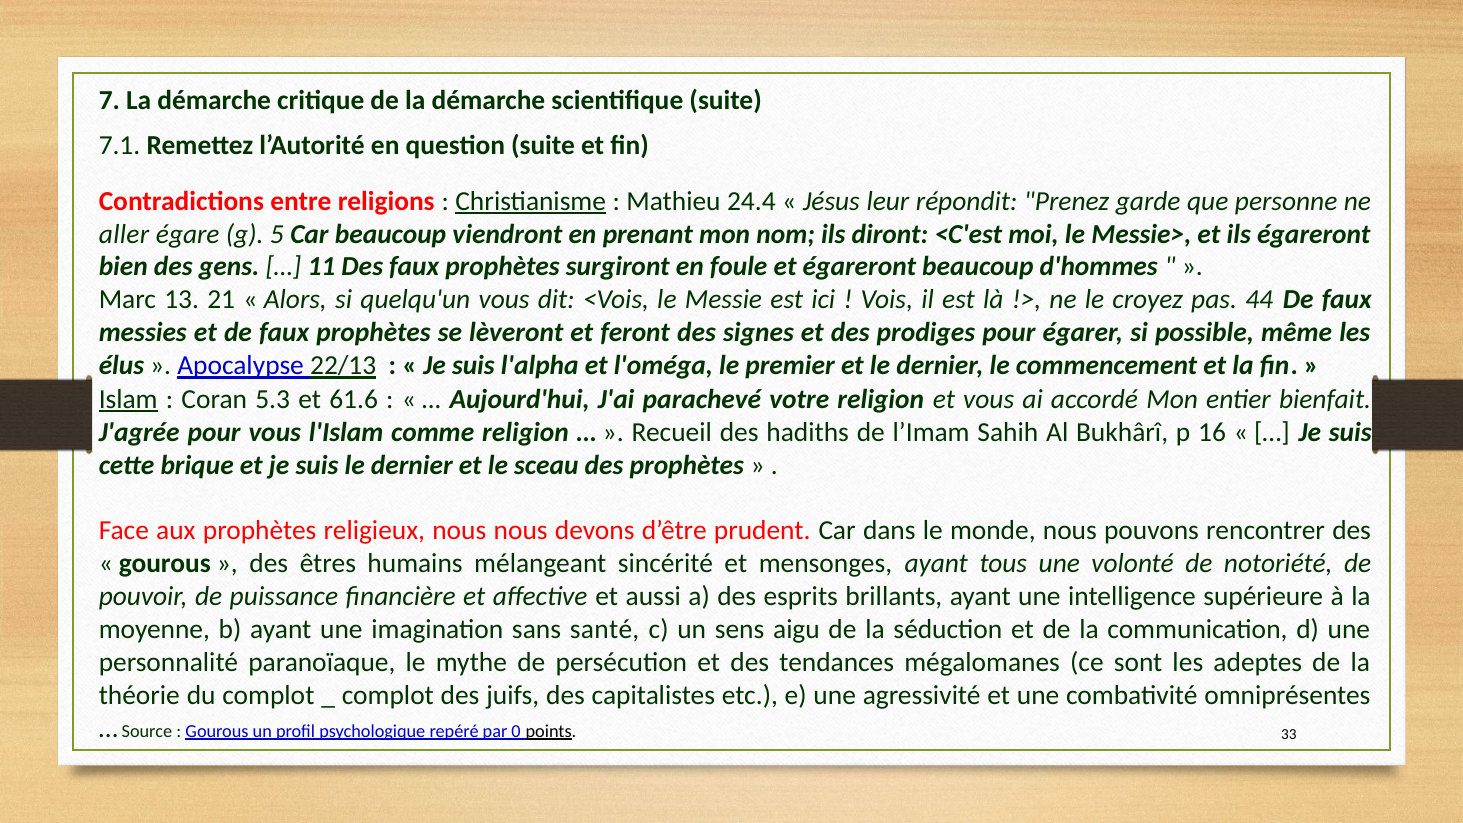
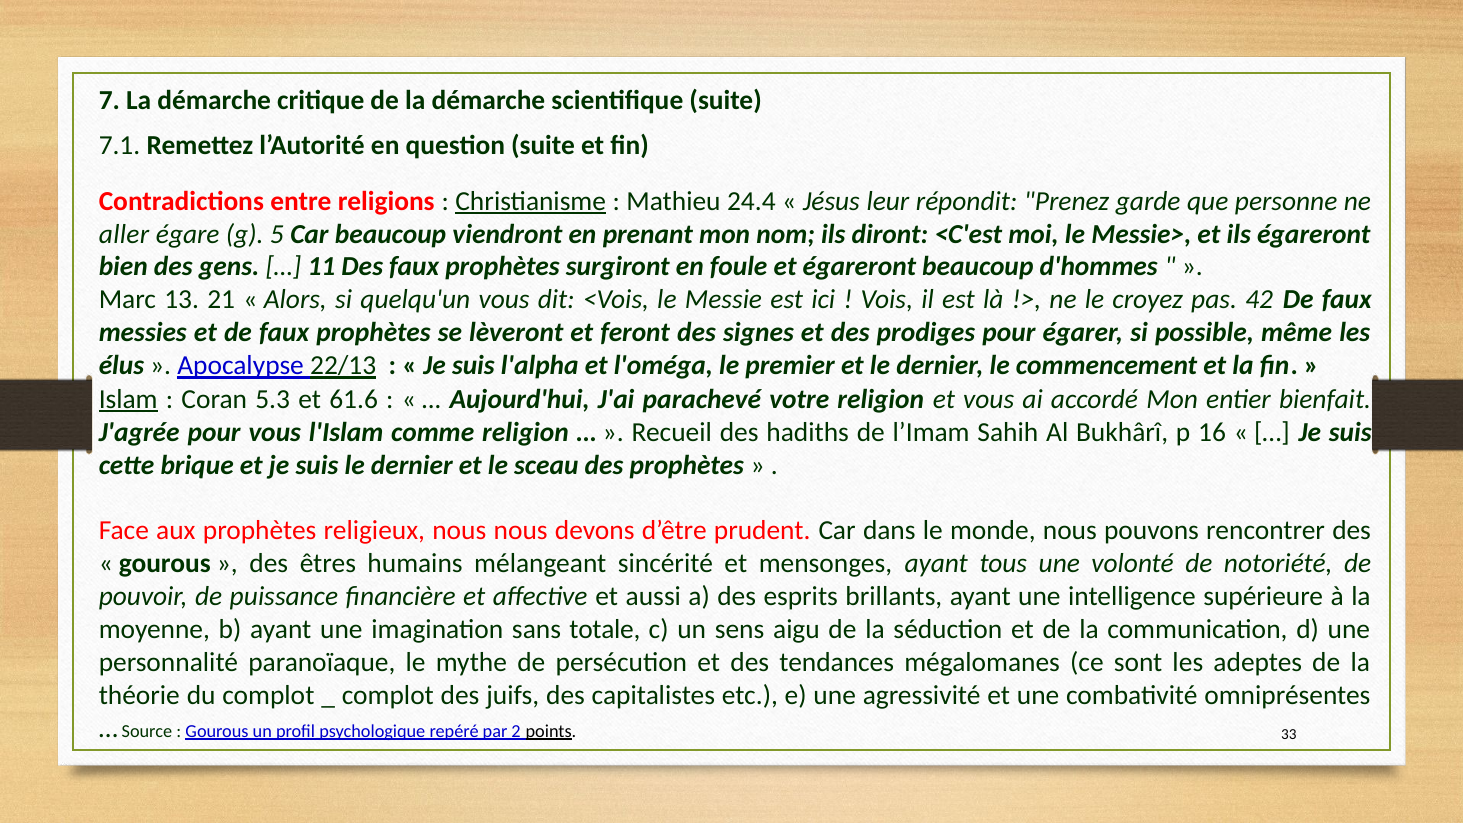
44: 44 -> 42 (1259, 300)
santé: santé -> totale (605, 630)
0: 0 -> 2 (516, 731)
